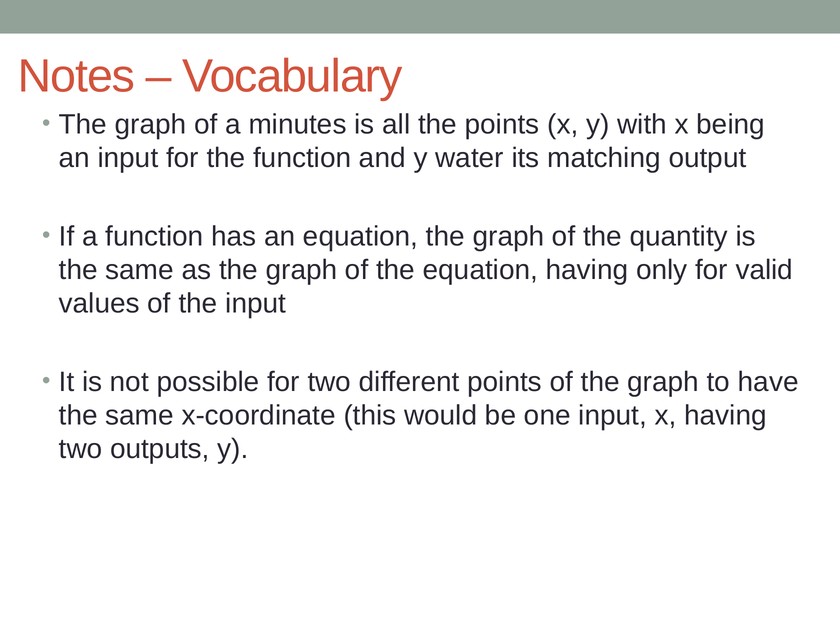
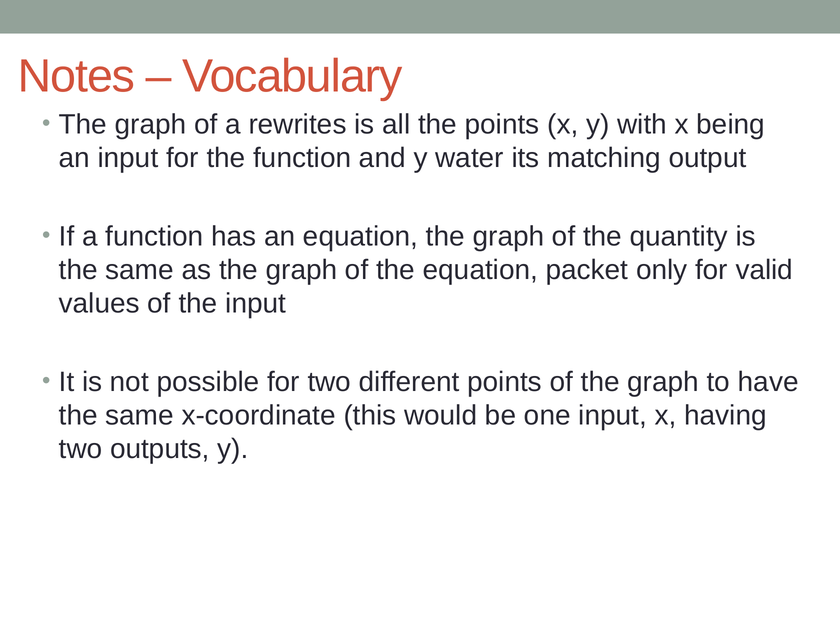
minutes: minutes -> rewrites (298, 124)
equation having: having -> packet (587, 270)
